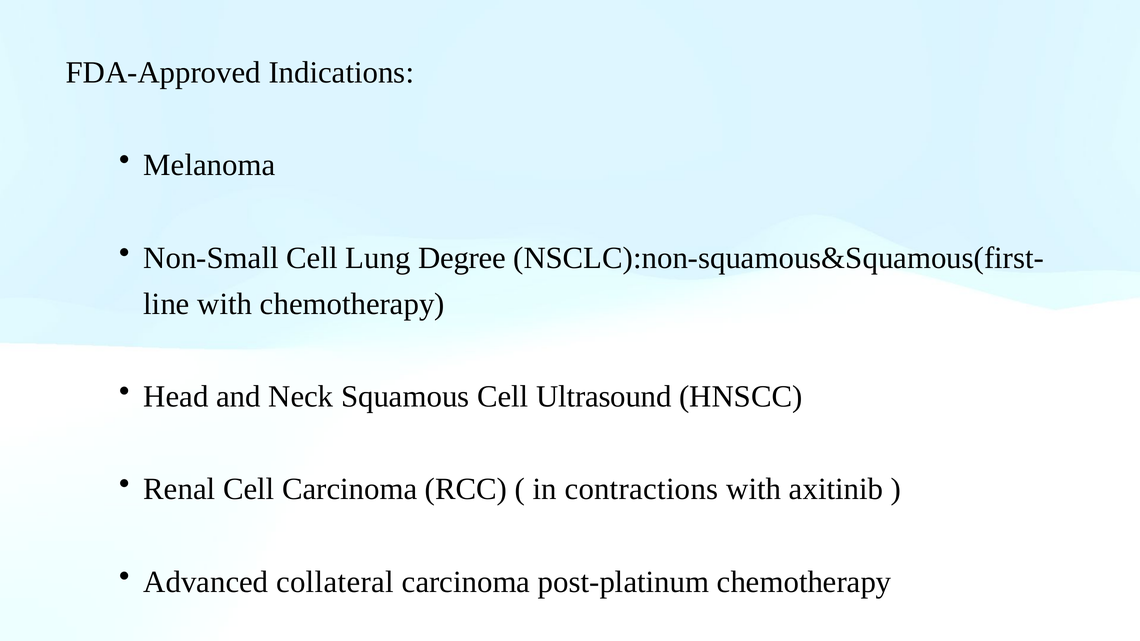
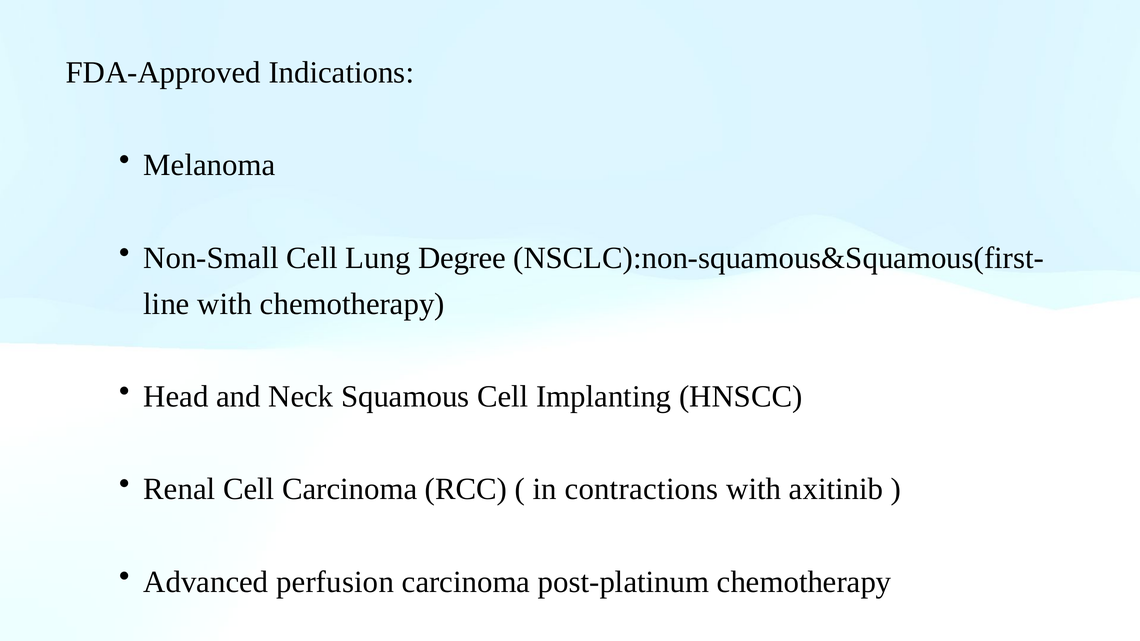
Ultrasound: Ultrasound -> Implanting (604, 397)
collateral: collateral -> perfusion (335, 582)
